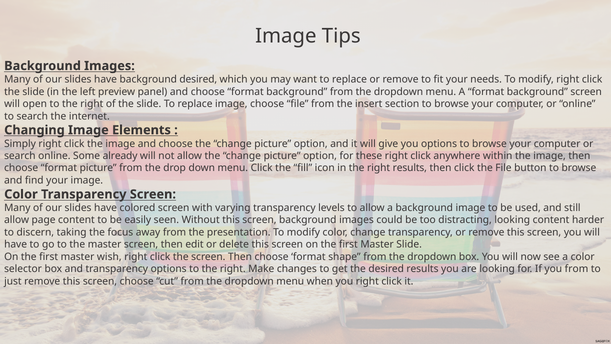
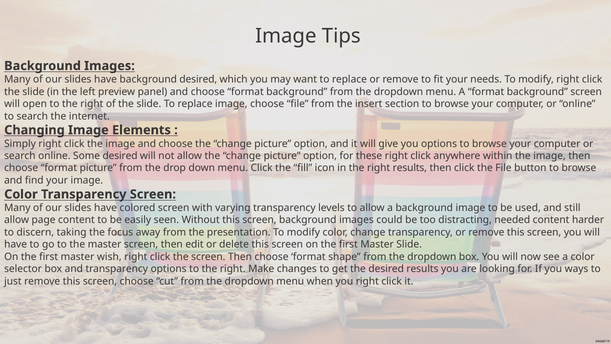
Some already: already -> desired (120, 156)
distracting looking: looking -> needed (512, 220)
you from: from -> ways (577, 269)
